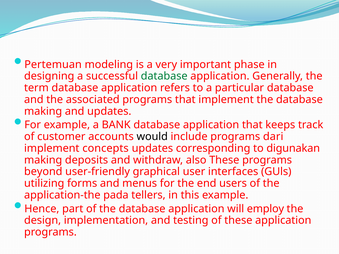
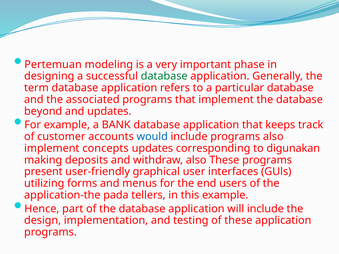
making: making -> beyond (43, 111)
would colour: black -> blue (152, 137)
programs dari: dari -> also (273, 137)
beyond: beyond -> present (43, 172)
will employ: employ -> include (265, 209)
